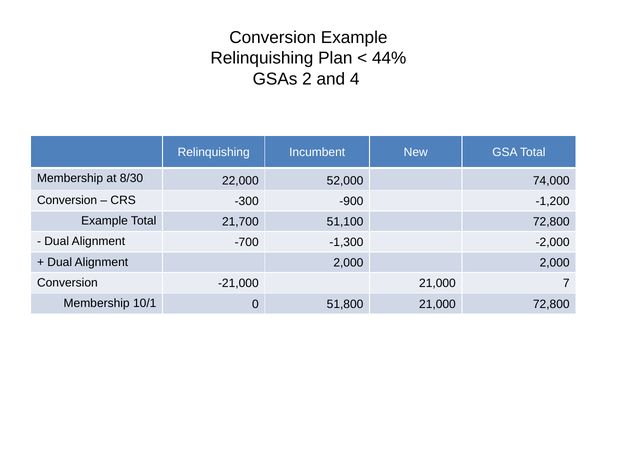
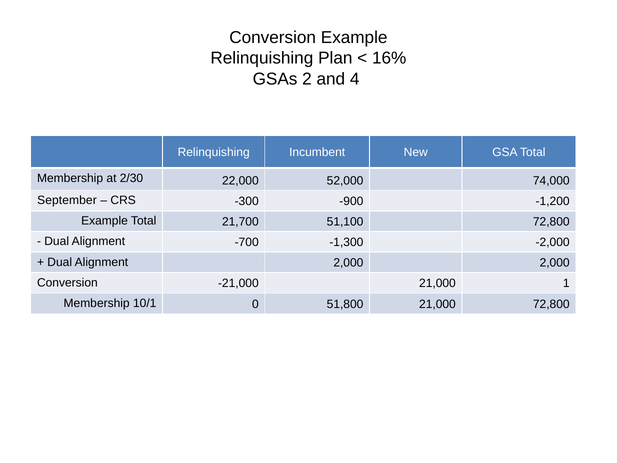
44%: 44% -> 16% (389, 58)
8/30: 8/30 -> 2/30 (131, 178)
Conversion: Conversion -> September (67, 200)
7: 7 -> 1 (566, 283)
